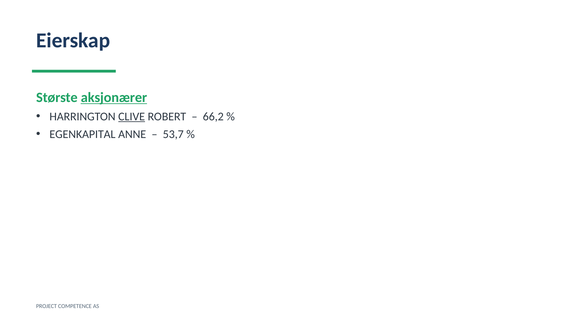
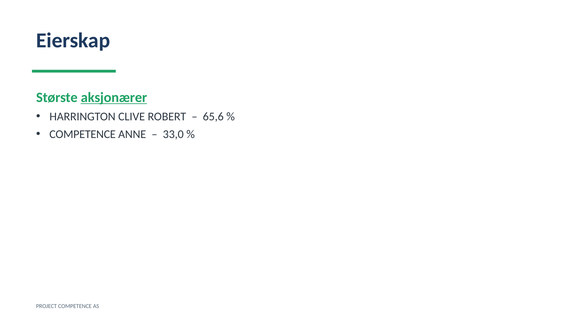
CLIVE underline: present -> none (132, 117)
66,2: 66,2 -> 65,6 (213, 117)
EGENKAPITAL: EGENKAPITAL -> COMPETENCE (83, 135)
53,7: 53,7 -> 33,0 (173, 135)
